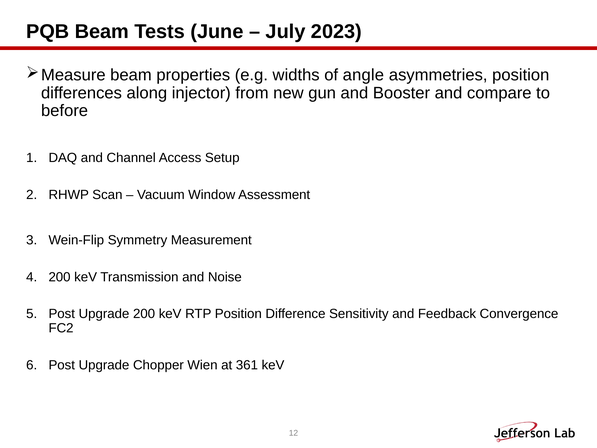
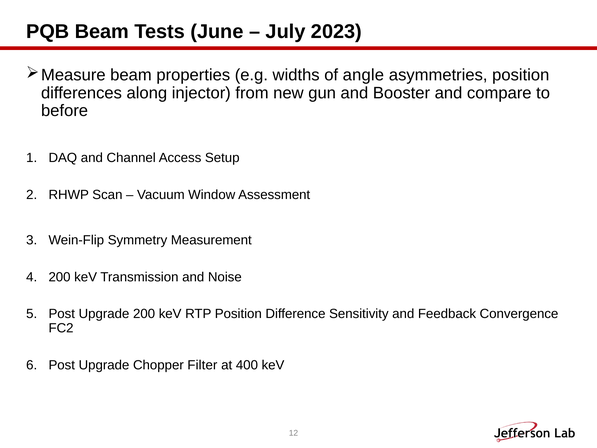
Wien: Wien -> Filter (202, 365)
361: 361 -> 400 (247, 365)
